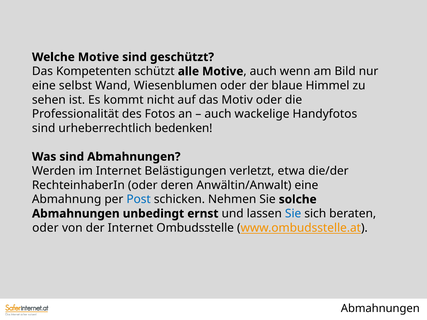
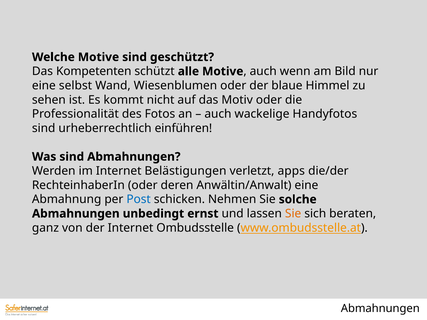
bedenken: bedenken -> einführen (183, 128)
etwa: etwa -> apps (291, 171)
Sie colour: blue -> orange (293, 214)
oder: oder -> ganz (45, 228)
